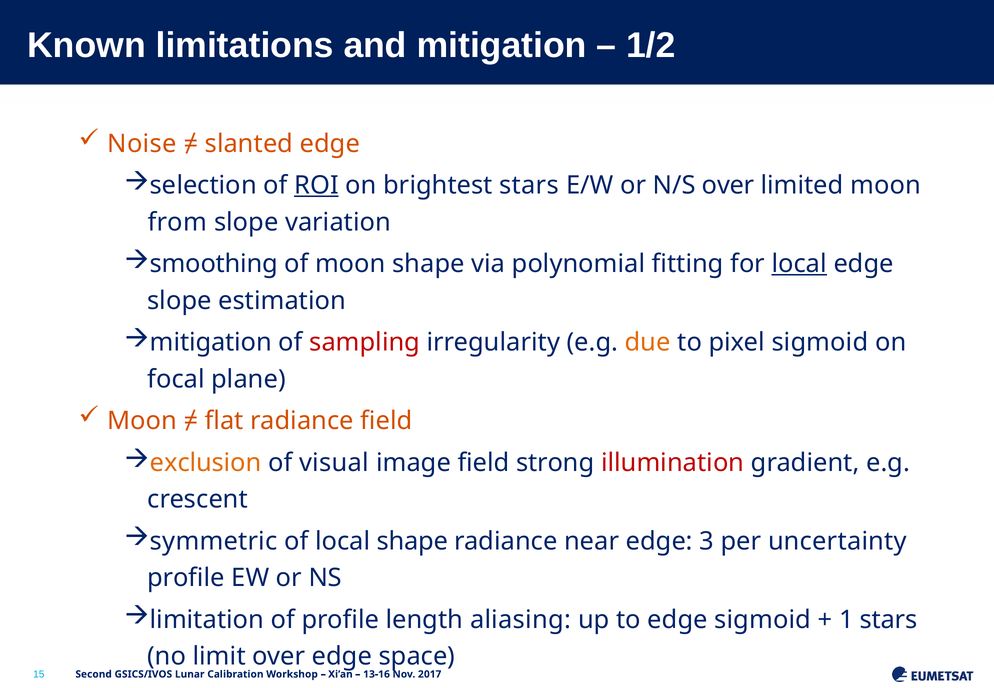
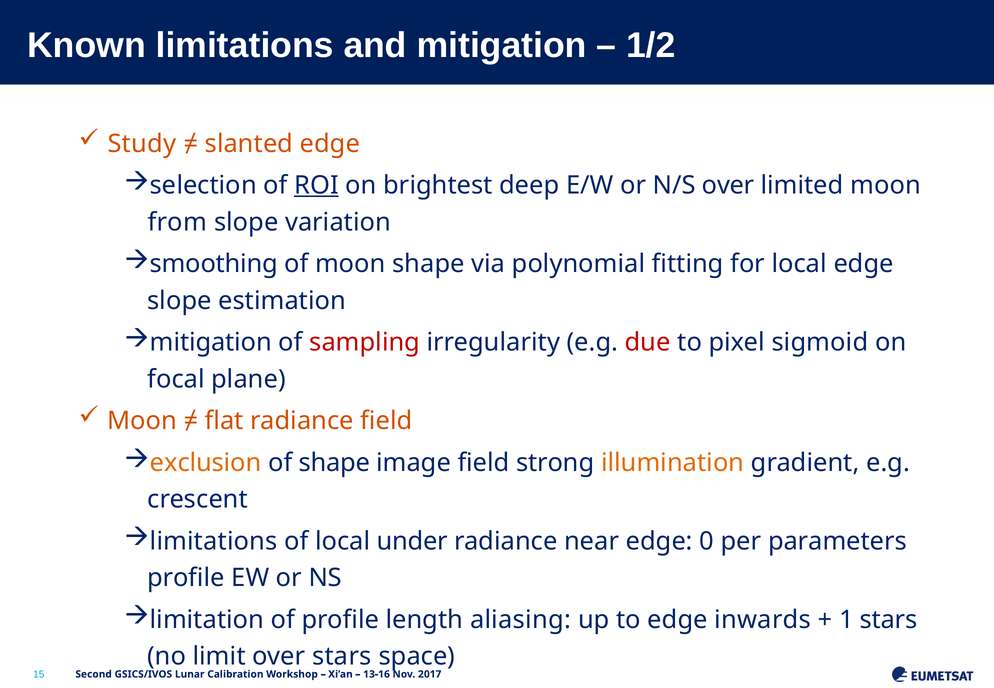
Noise: Noise -> Study (142, 144)
brightest stars: stars -> deep (529, 186)
local underline: present -> none (799, 264)
due colour: orange -> red (648, 343)
of visual: visual -> shape (334, 463)
illumination colour: red -> orange (673, 463)
symmetric: symmetric -> limitations (214, 541)
local shape: shape -> under (412, 541)
3: 3 -> 0 (707, 541)
uncertainty: uncertainty -> parameters (837, 541)
edge sigmoid: sigmoid -> inwards (763, 620)
over edge: edge -> stars (342, 657)
